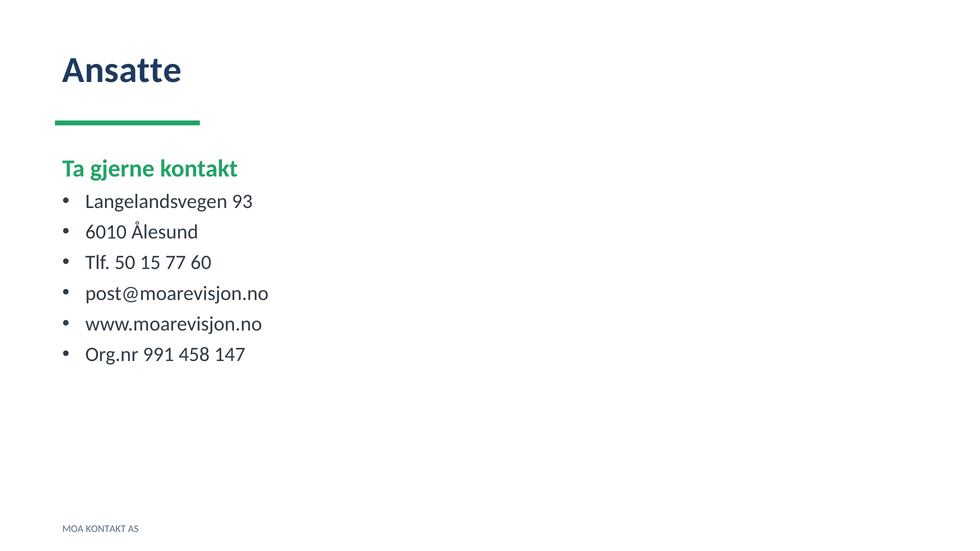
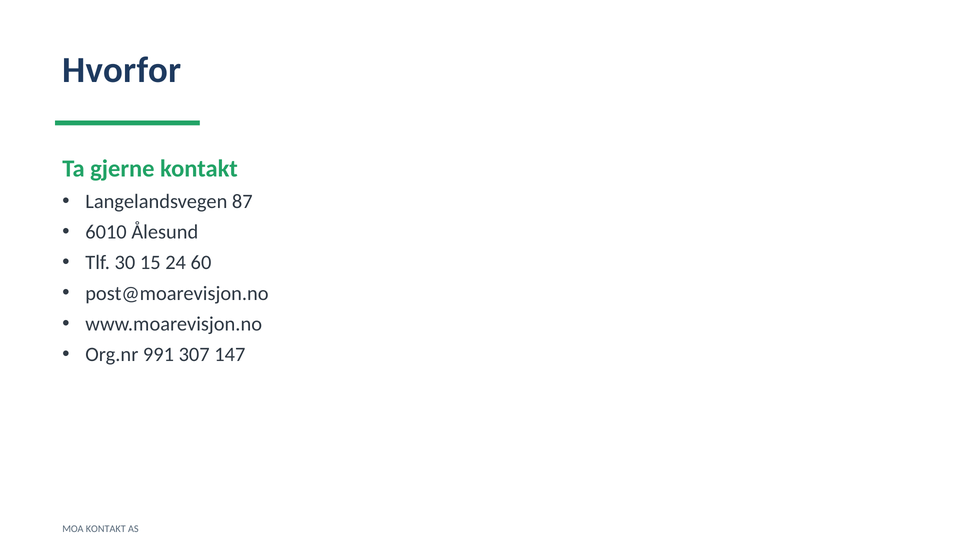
Ansatte: Ansatte -> Hvorfor (122, 70)
93: 93 -> 87 (242, 202)
50: 50 -> 30 (125, 263)
77: 77 -> 24 (176, 263)
458: 458 -> 307 (194, 355)
